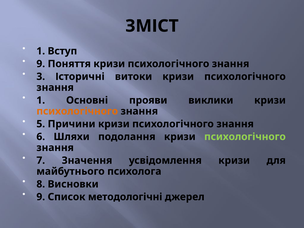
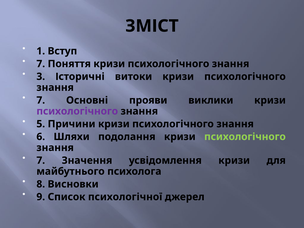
9: 9 -> 7 (41, 64)
1: 1 -> 7 (41, 100)
психологічного colour: orange -> purple (77, 111)
методологічні: методологічні -> психологічної (125, 197)
